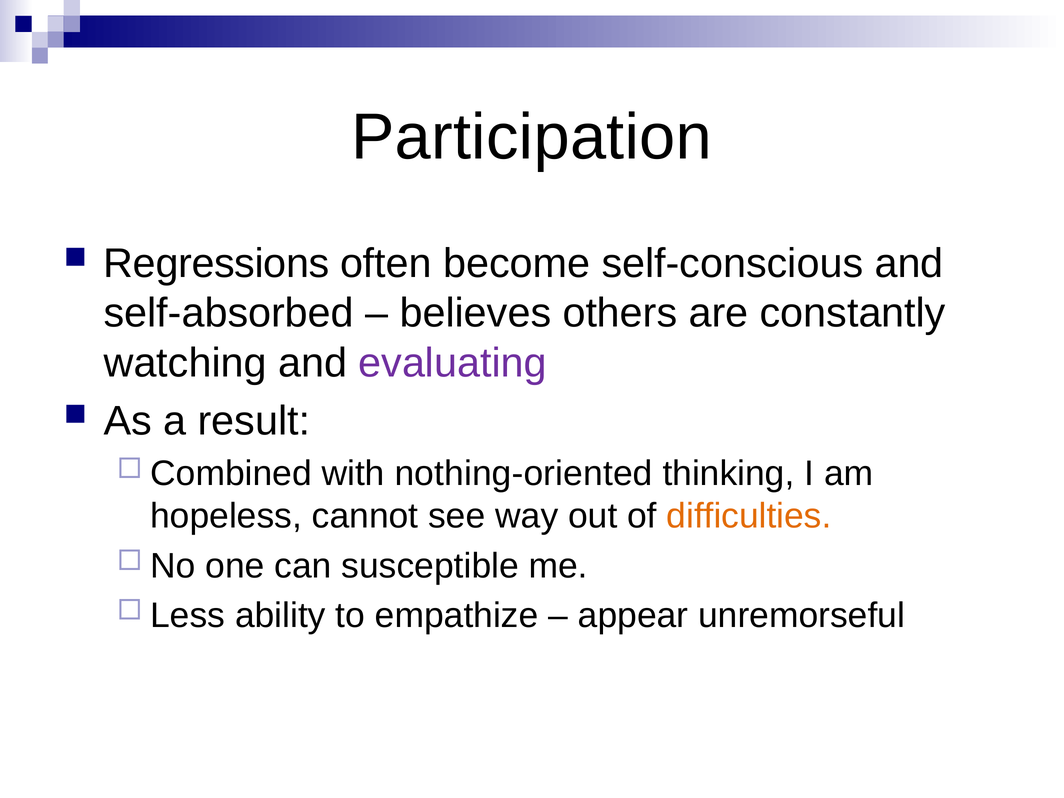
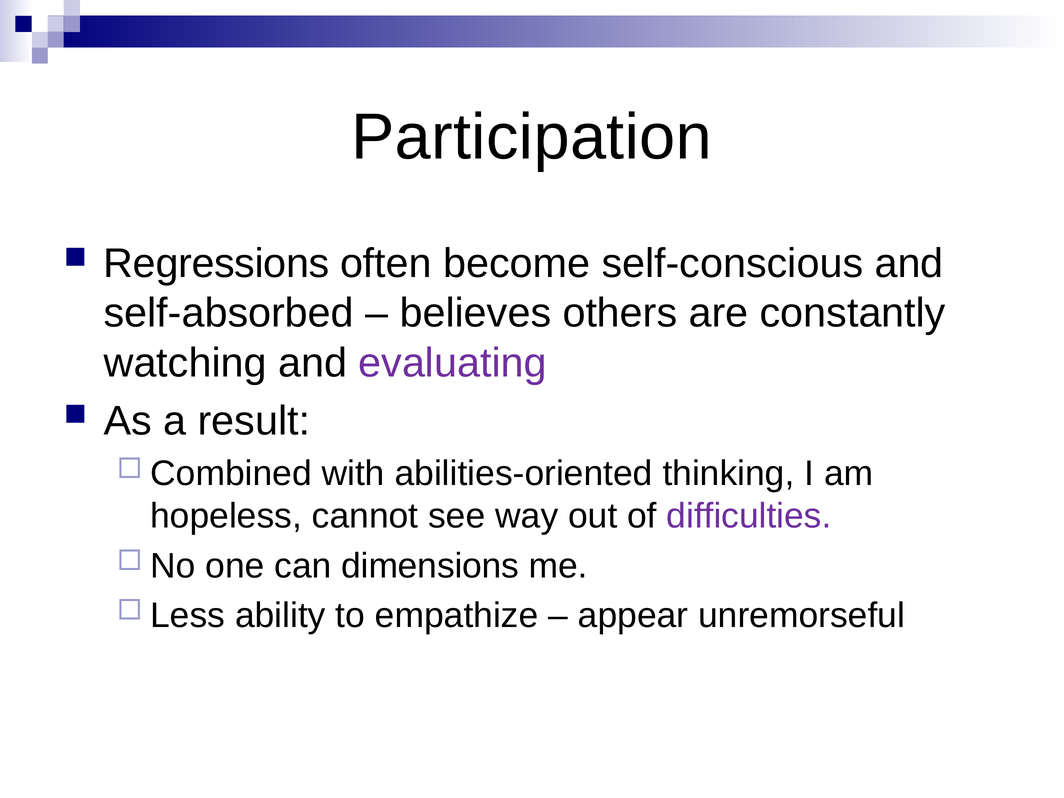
nothing-oriented: nothing-oriented -> abilities-oriented (524, 474)
difficulties colour: orange -> purple (749, 516)
susceptible: susceptible -> dimensions (430, 566)
